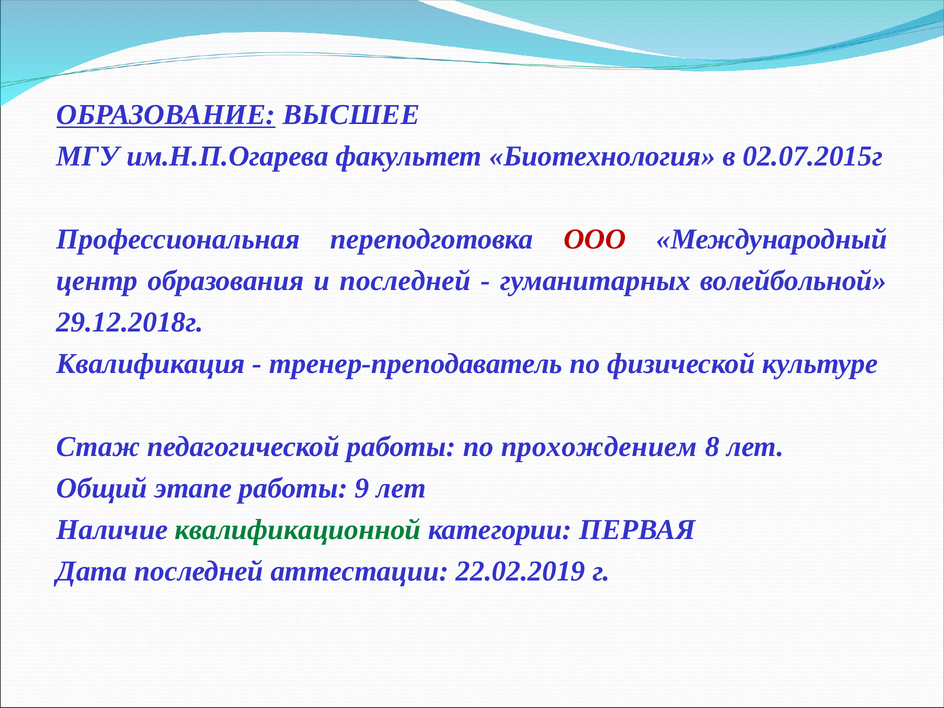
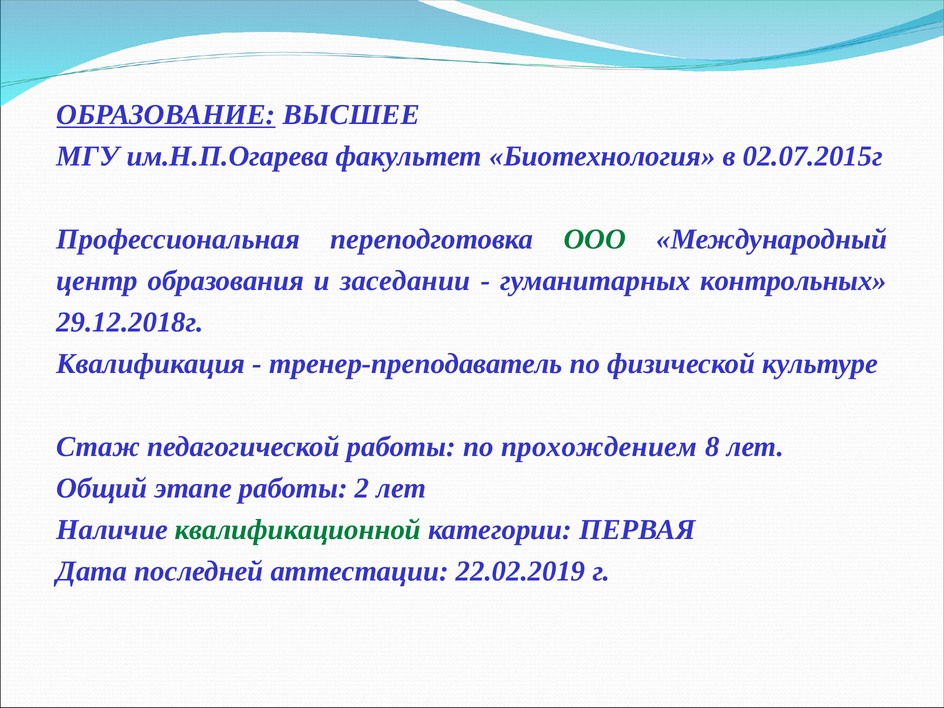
ООО colour: red -> green (595, 239)
и последней: последней -> заседании (405, 281)
волейбольной: волейбольной -> контрольных (793, 281)
9: 9 -> 2 (362, 488)
